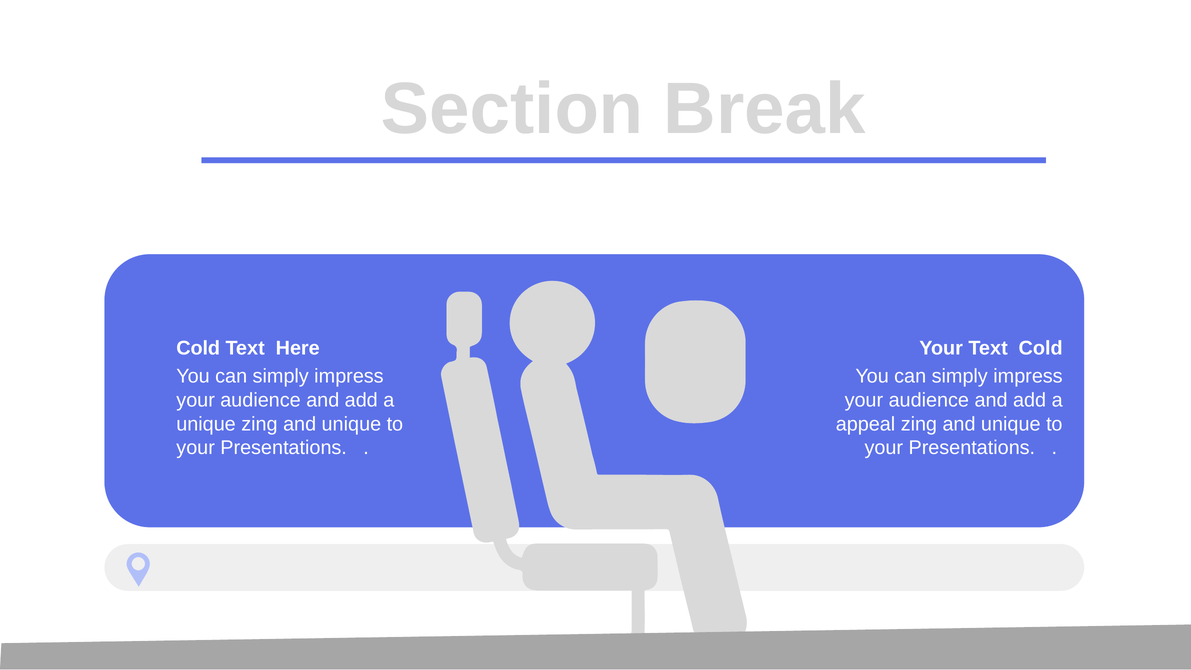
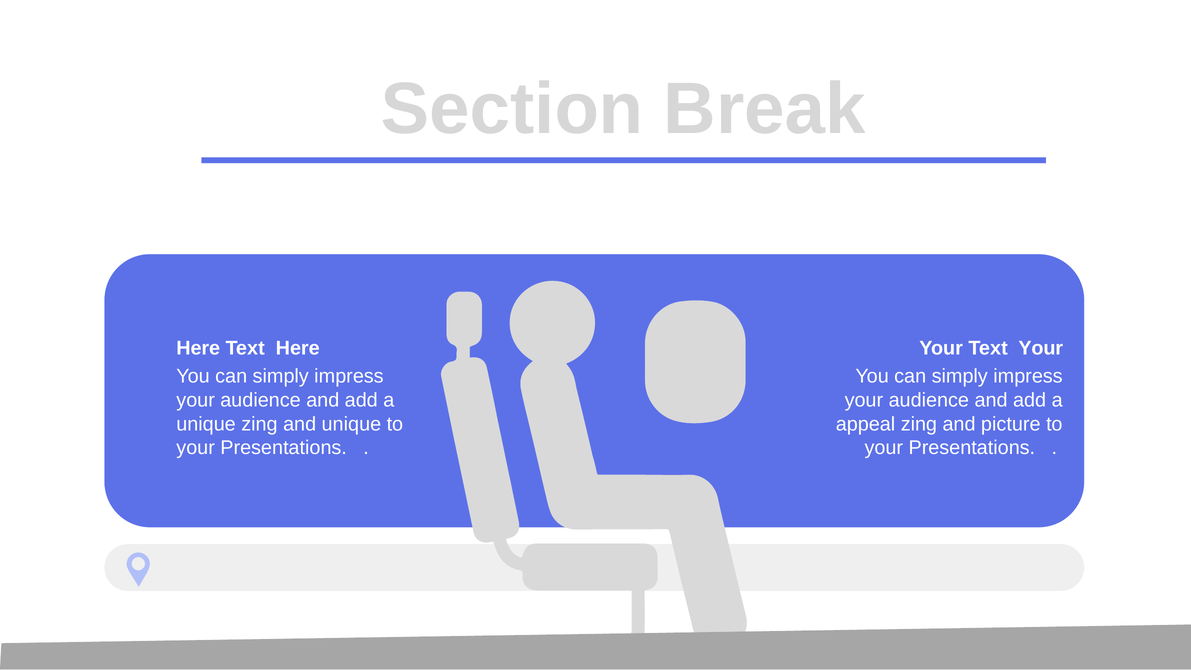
Cold: Cold -> Here (198, 348)
Text Cold: Cold -> Your (1041, 348)
unique: unique -> picture (1011, 424)
